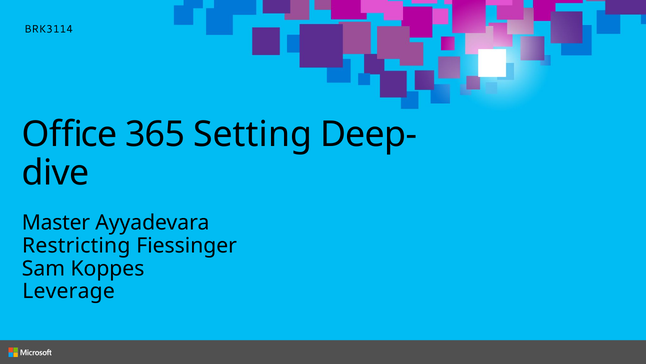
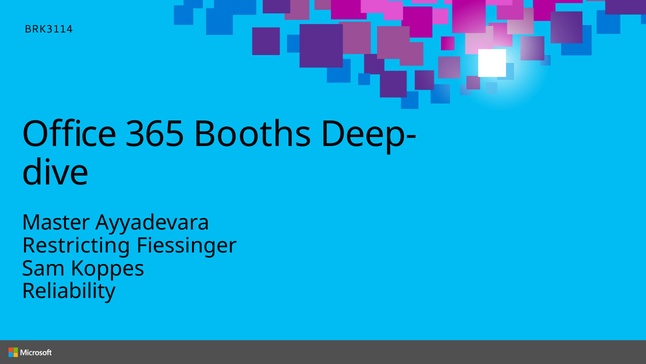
Setting: Setting -> Booths (253, 134)
Leverage: Leverage -> Reliability (69, 291)
